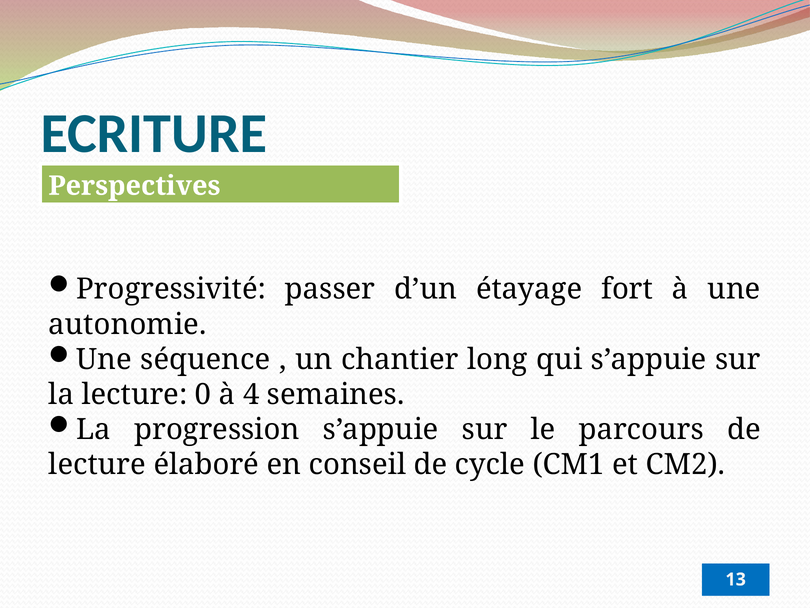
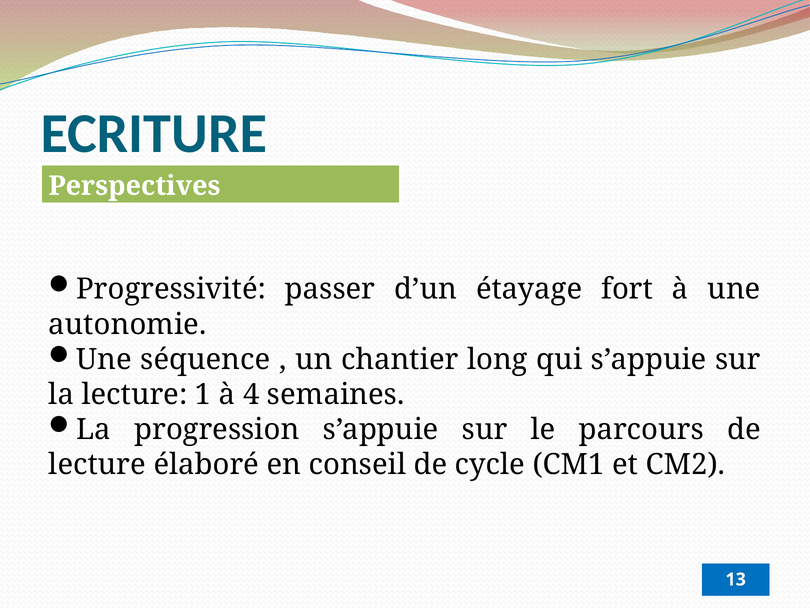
0: 0 -> 1 (203, 394)
